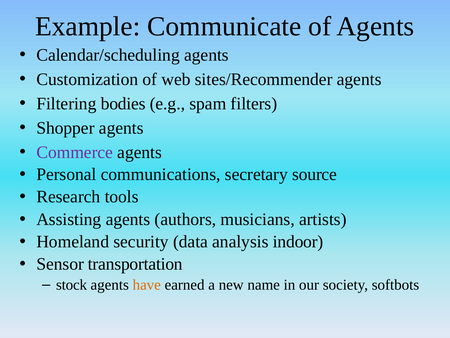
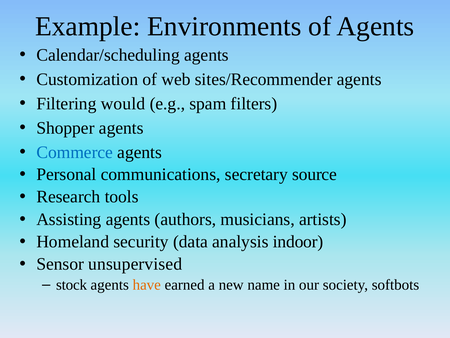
Communicate: Communicate -> Environments (224, 26)
bodies: bodies -> would (123, 104)
Commerce colour: purple -> blue (75, 152)
transportation: transportation -> unsupervised (135, 264)
